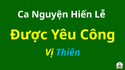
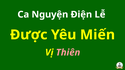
Hiến: Hiến -> Điện (81, 15)
Công: Công -> Miến (98, 35)
Thiên colour: light blue -> pink (68, 53)
